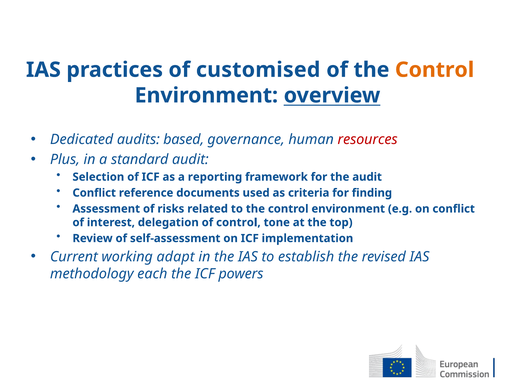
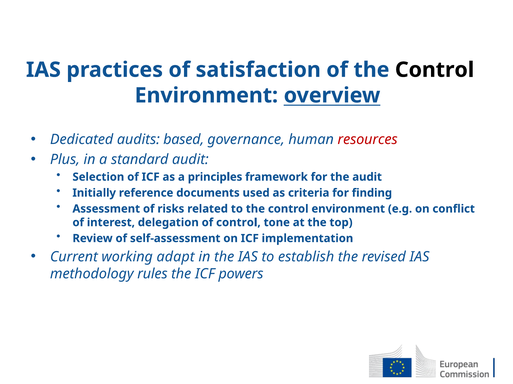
customised: customised -> satisfaction (258, 70)
Control colour: orange -> black (435, 70)
reporting: reporting -> principles (215, 177)
Conflict: Conflict -> Initially (94, 193)
each: each -> rules (152, 274)
